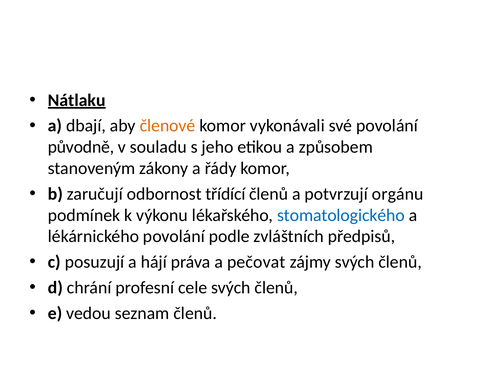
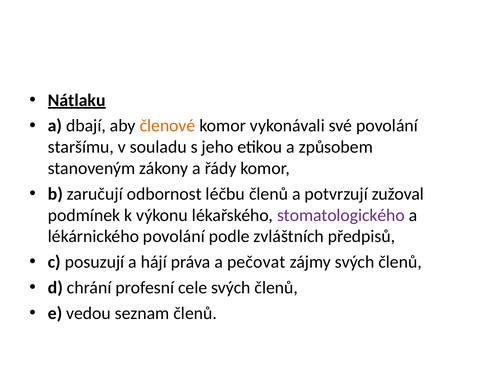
původně: původně -> staršímu (81, 147)
třídící: třídící -> léčbu (225, 194)
orgánu: orgánu -> zužoval (398, 194)
stomatologického colour: blue -> purple (341, 215)
